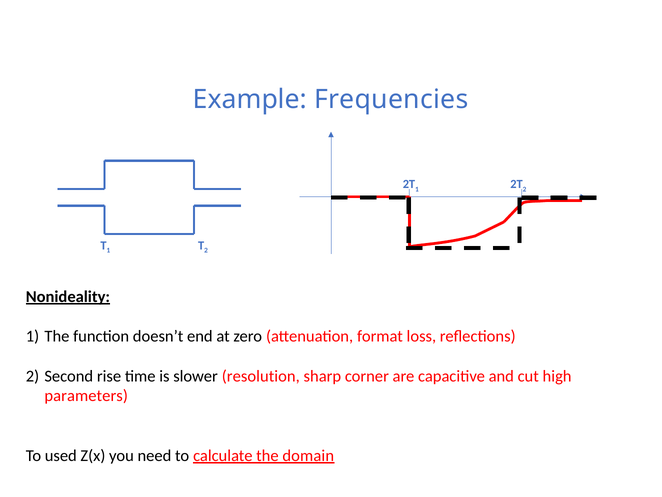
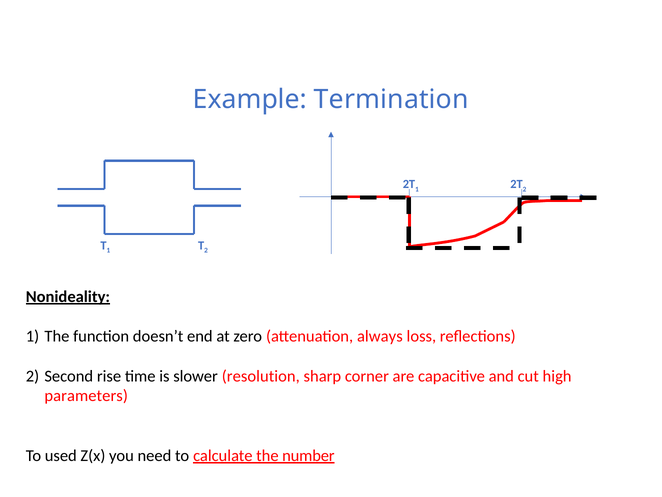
Frequencies: Frequencies -> Termination (391, 99)
format: format -> always (380, 336)
domain: domain -> number (308, 455)
